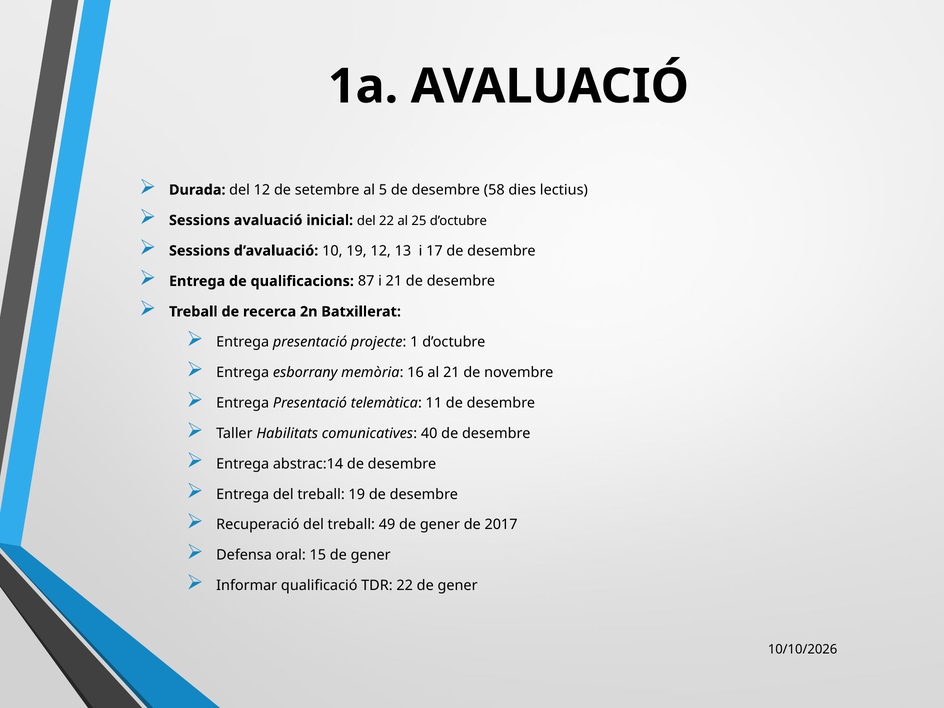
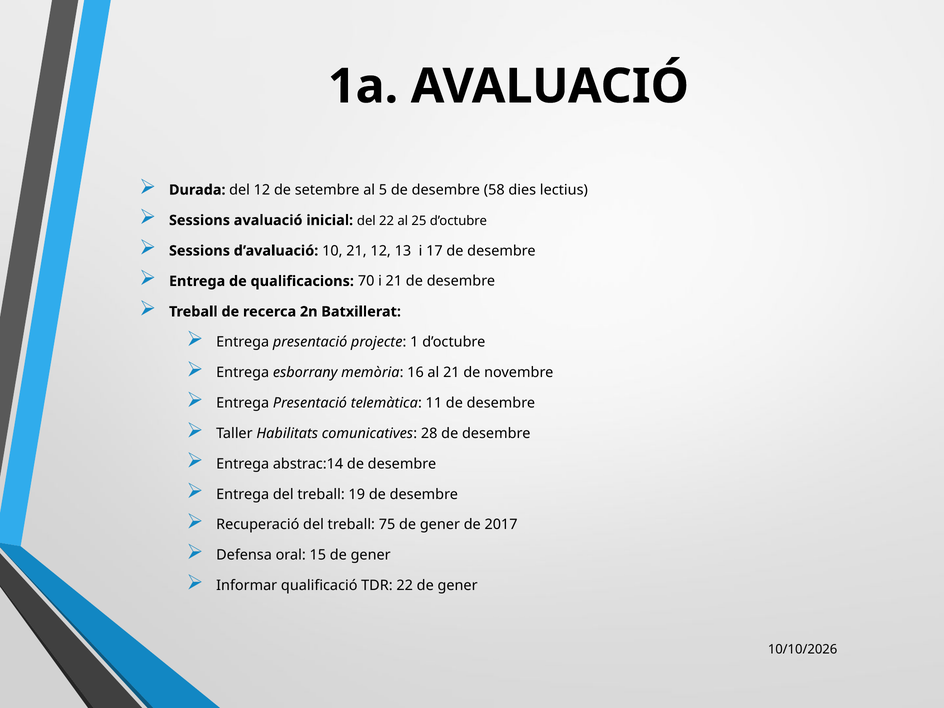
10 19: 19 -> 21 (356, 251)
87: 87 -> 70 (366, 281)
40: 40 -> 28 (429, 433)
49: 49 -> 75 (387, 525)
